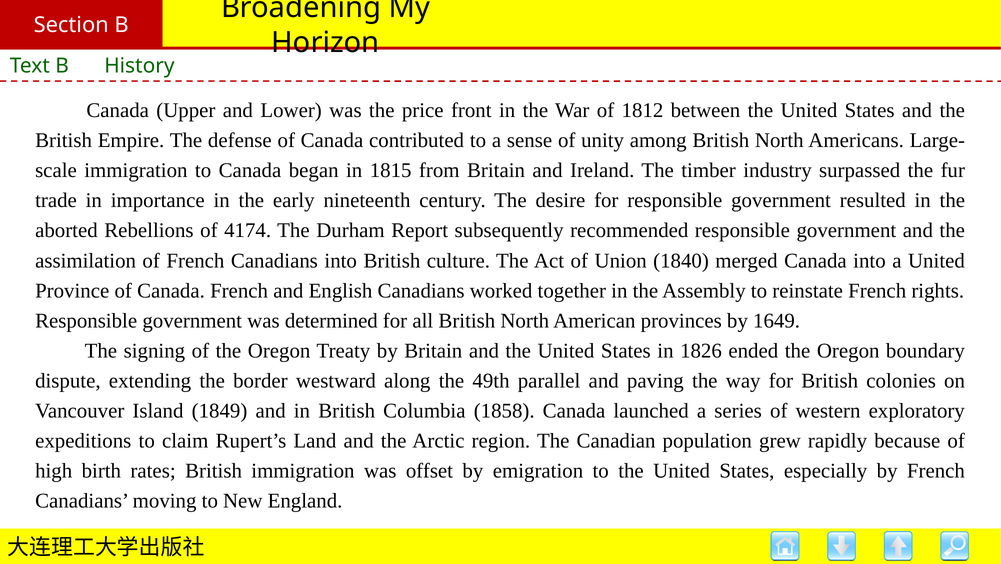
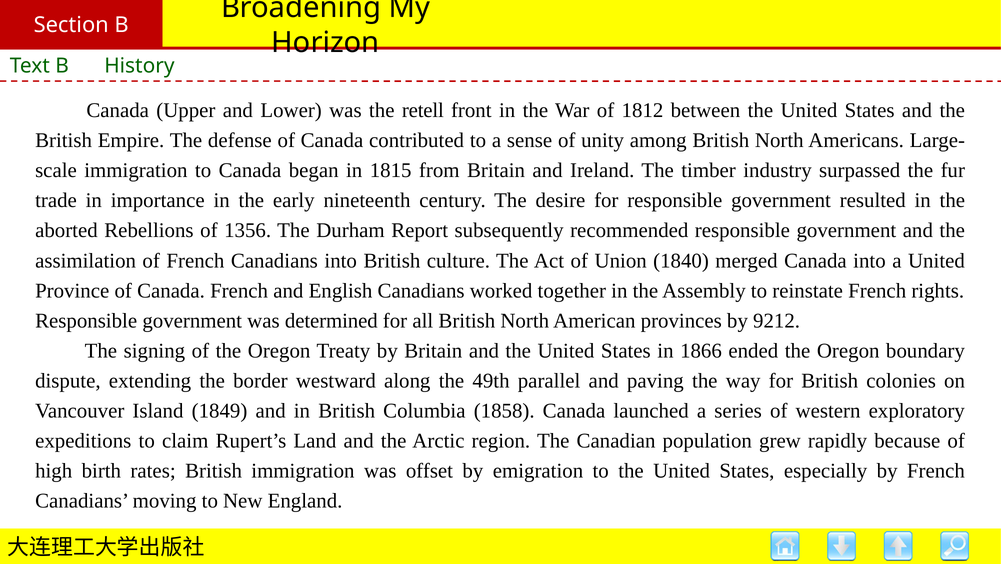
price: price -> retell (423, 110)
4174: 4174 -> 1356 (248, 230)
1649: 1649 -> 9212 (777, 321)
1826: 1826 -> 1866 (701, 351)
